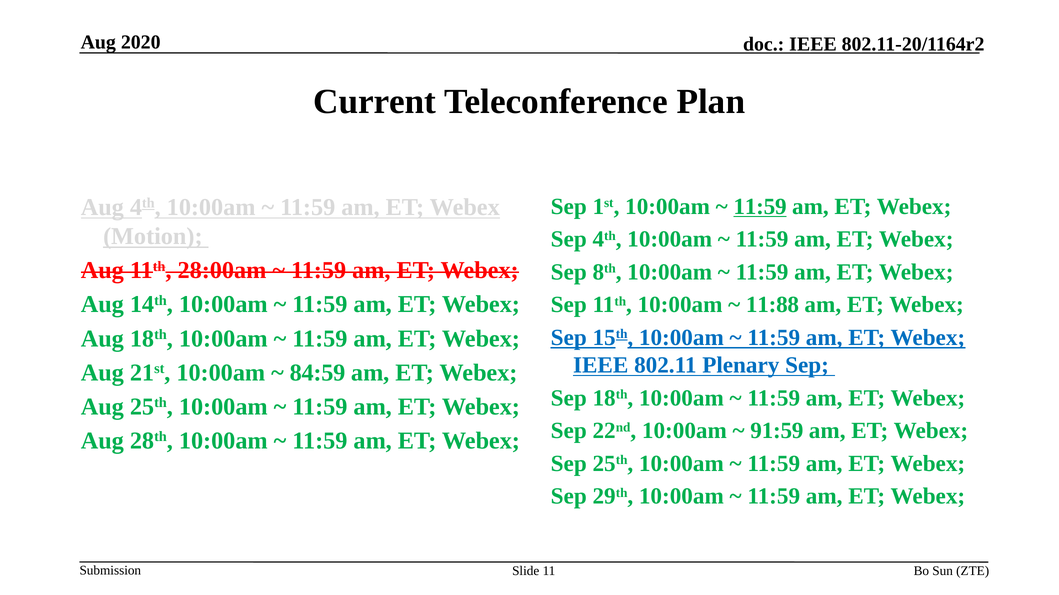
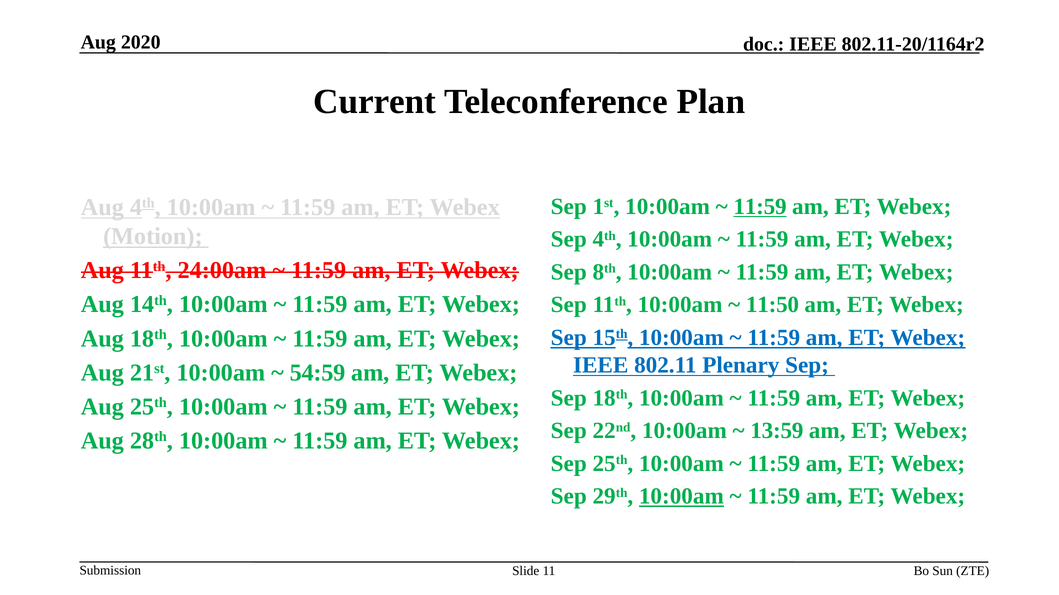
28:00am: 28:00am -> 24:00am (222, 271)
11:88: 11:88 -> 11:50 (773, 305)
84:59: 84:59 -> 54:59 (318, 373)
91:59: 91:59 -> 13:59 (777, 431)
10:00am underline: none -> present (681, 497)
